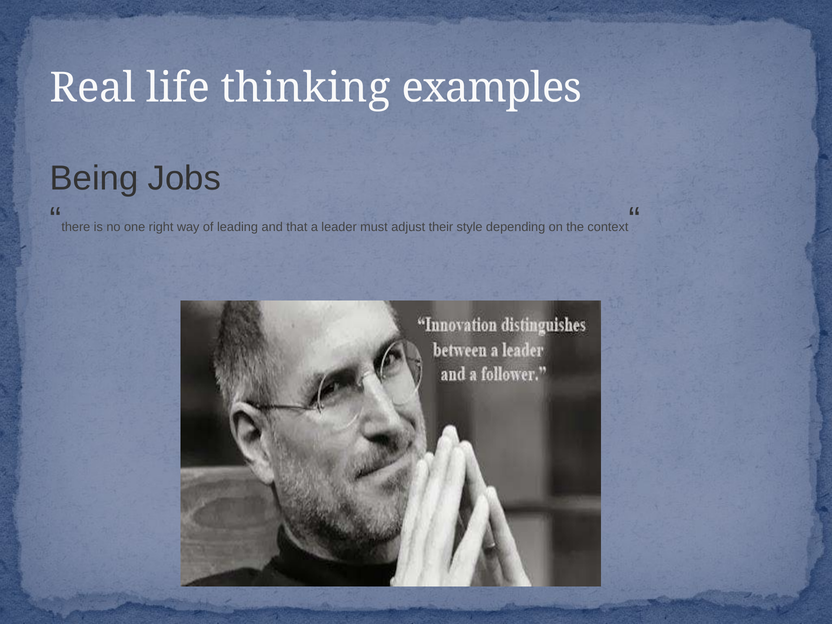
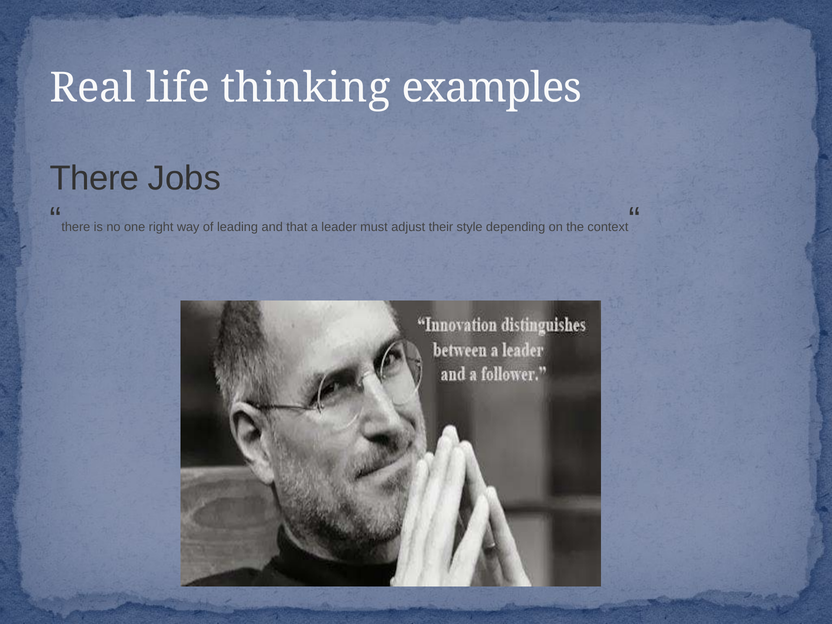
Being: Being -> There (94, 178)
